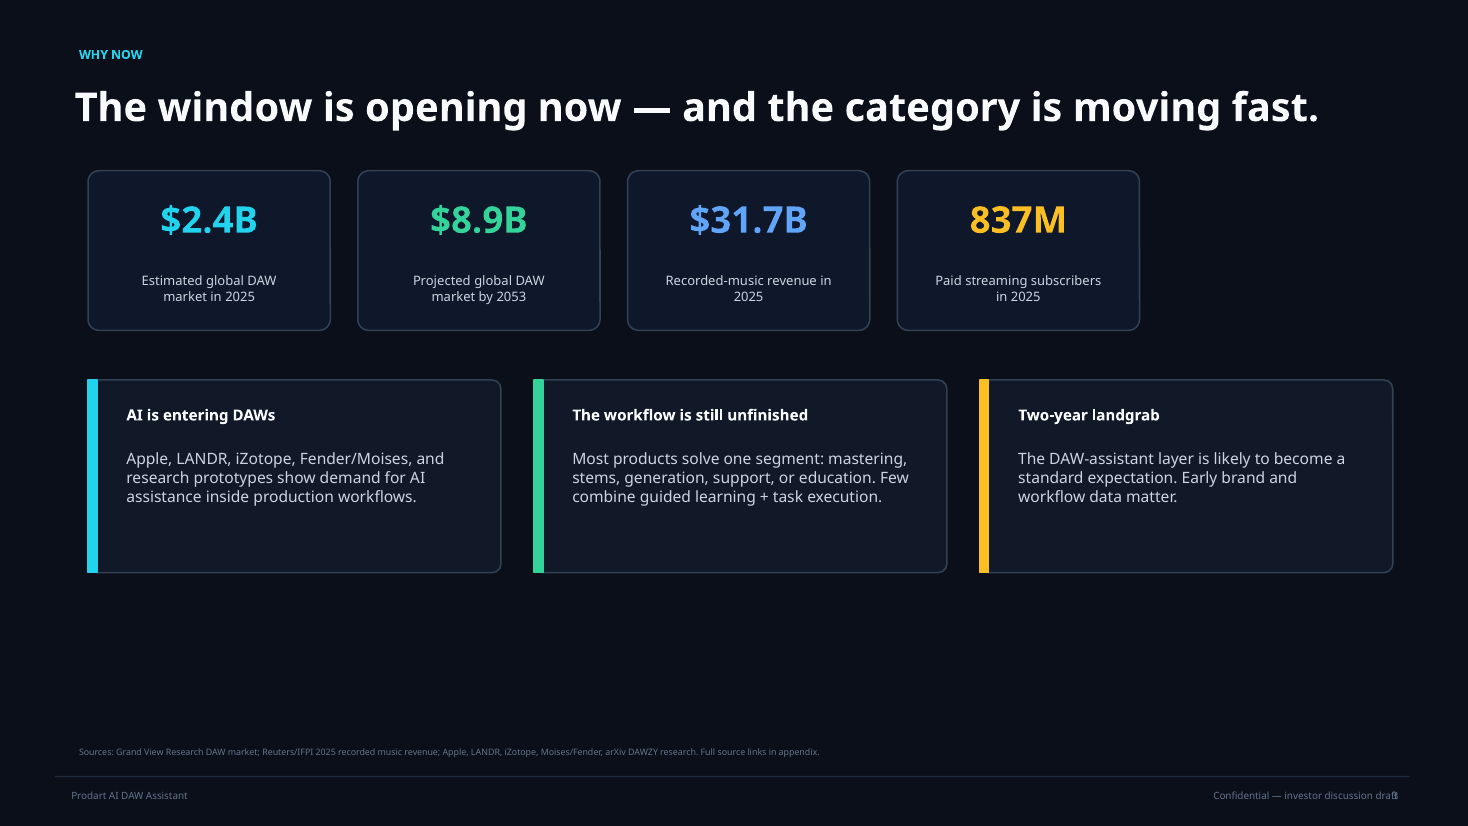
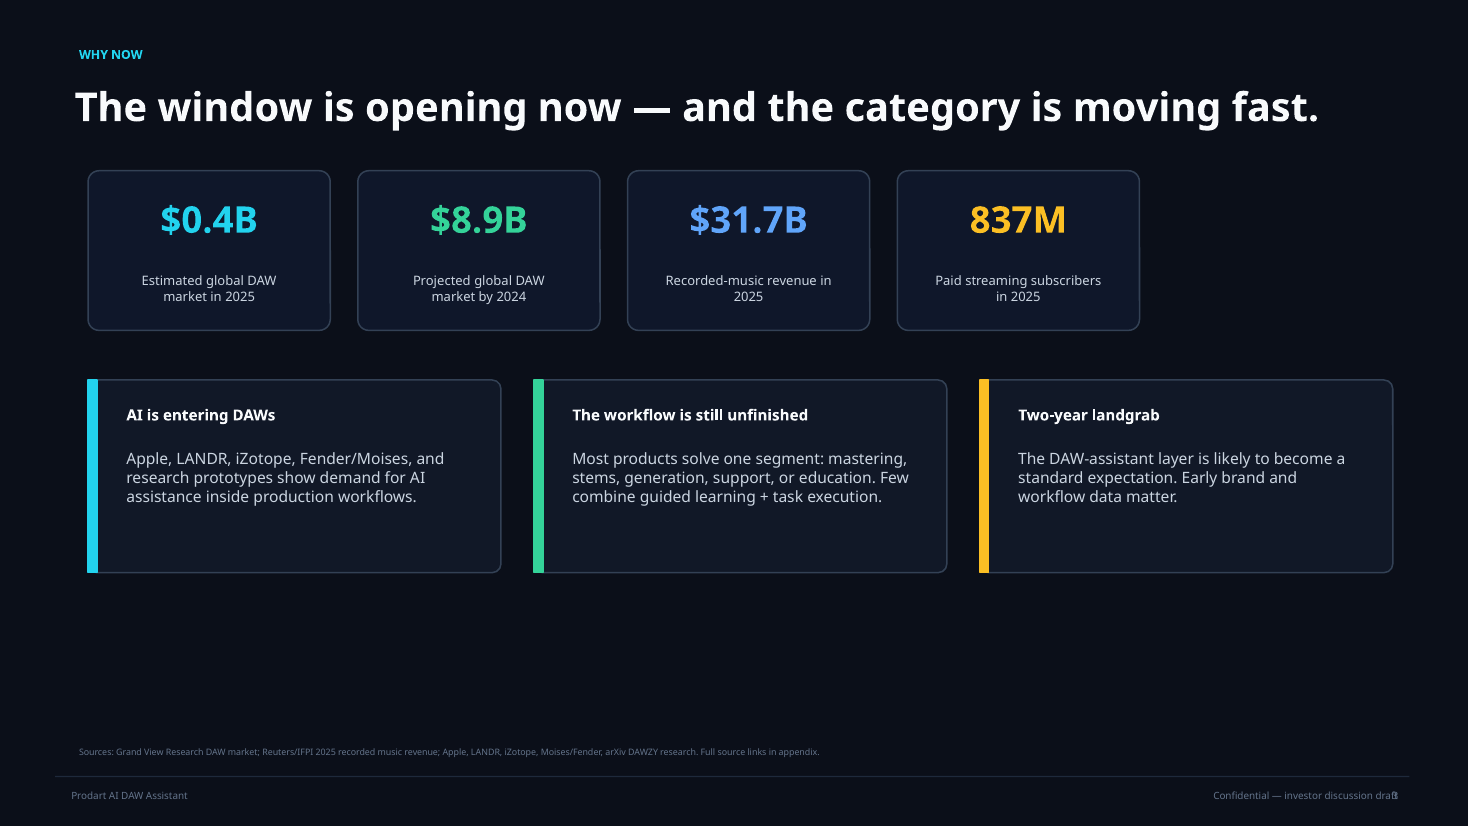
$2.4B: $2.4B -> $0.4B (209, 221)
2053: 2053 -> 2024 (511, 297)
